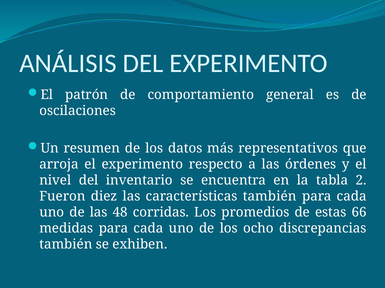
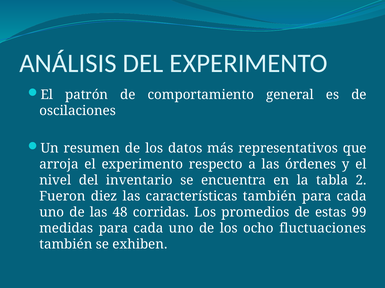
66: 66 -> 99 (359, 213)
discrepancias: discrepancias -> fluctuaciones (323, 229)
